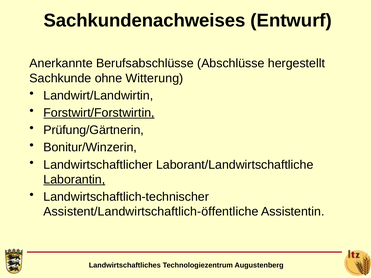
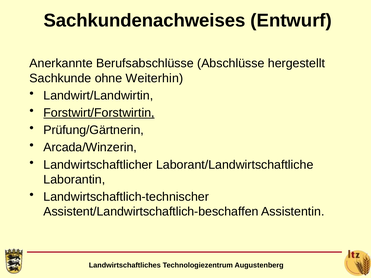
Witterung: Witterung -> Weiterhin (154, 78)
Bonitur/Winzerin: Bonitur/Winzerin -> Arcada/Winzerin (90, 148)
Laborantin underline: present -> none (74, 180)
Assistent/Landwirtschaftlich-öffentliche: Assistent/Landwirtschaftlich-öffentliche -> Assistent/Landwirtschaftlich-beschaffen (151, 212)
